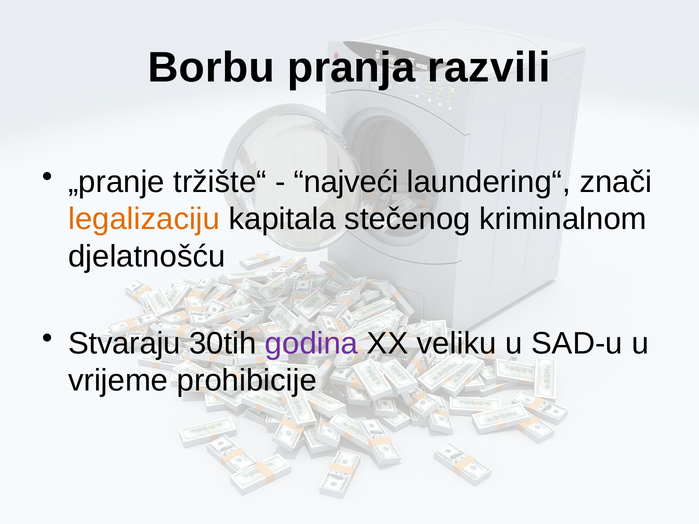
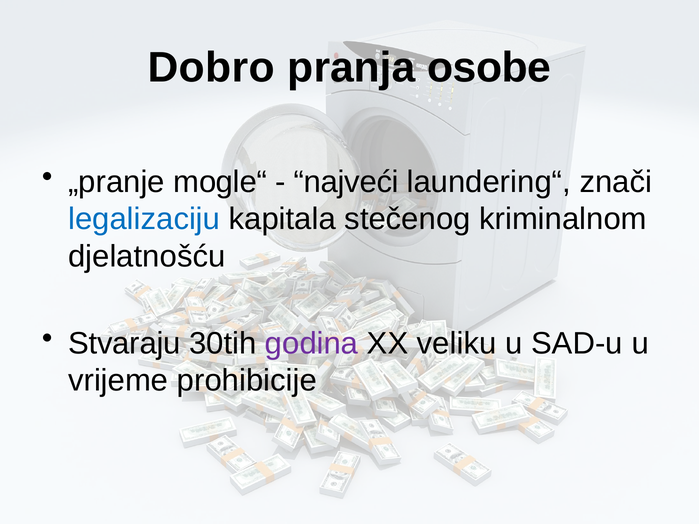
Borbu: Borbu -> Dobro (211, 68)
razvili: razvili -> osobe (489, 68)
tržište“: tržište“ -> mogle“ (220, 182)
legalizaciju colour: orange -> blue (144, 219)
